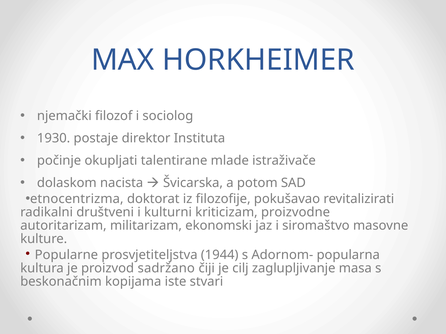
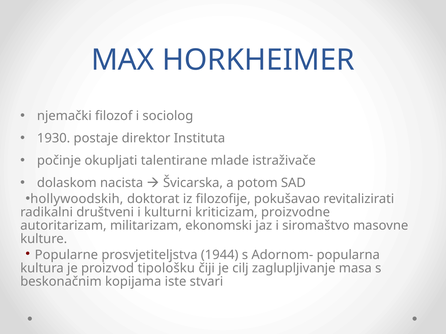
etnocentrizma: etnocentrizma -> hollywoodskih (77, 199)
sadržano: sadržano -> tipološku (166, 269)
